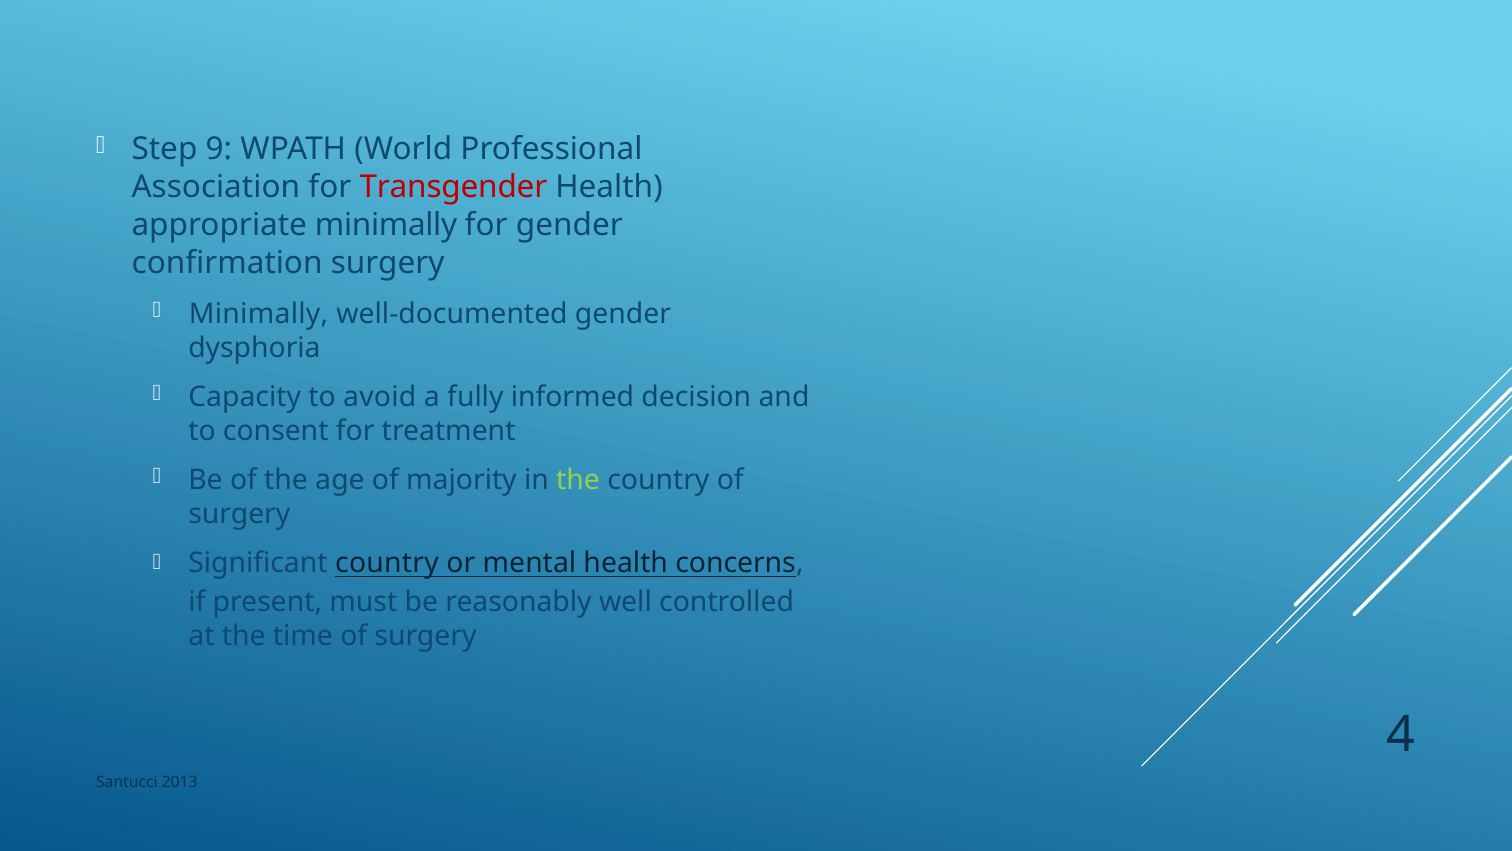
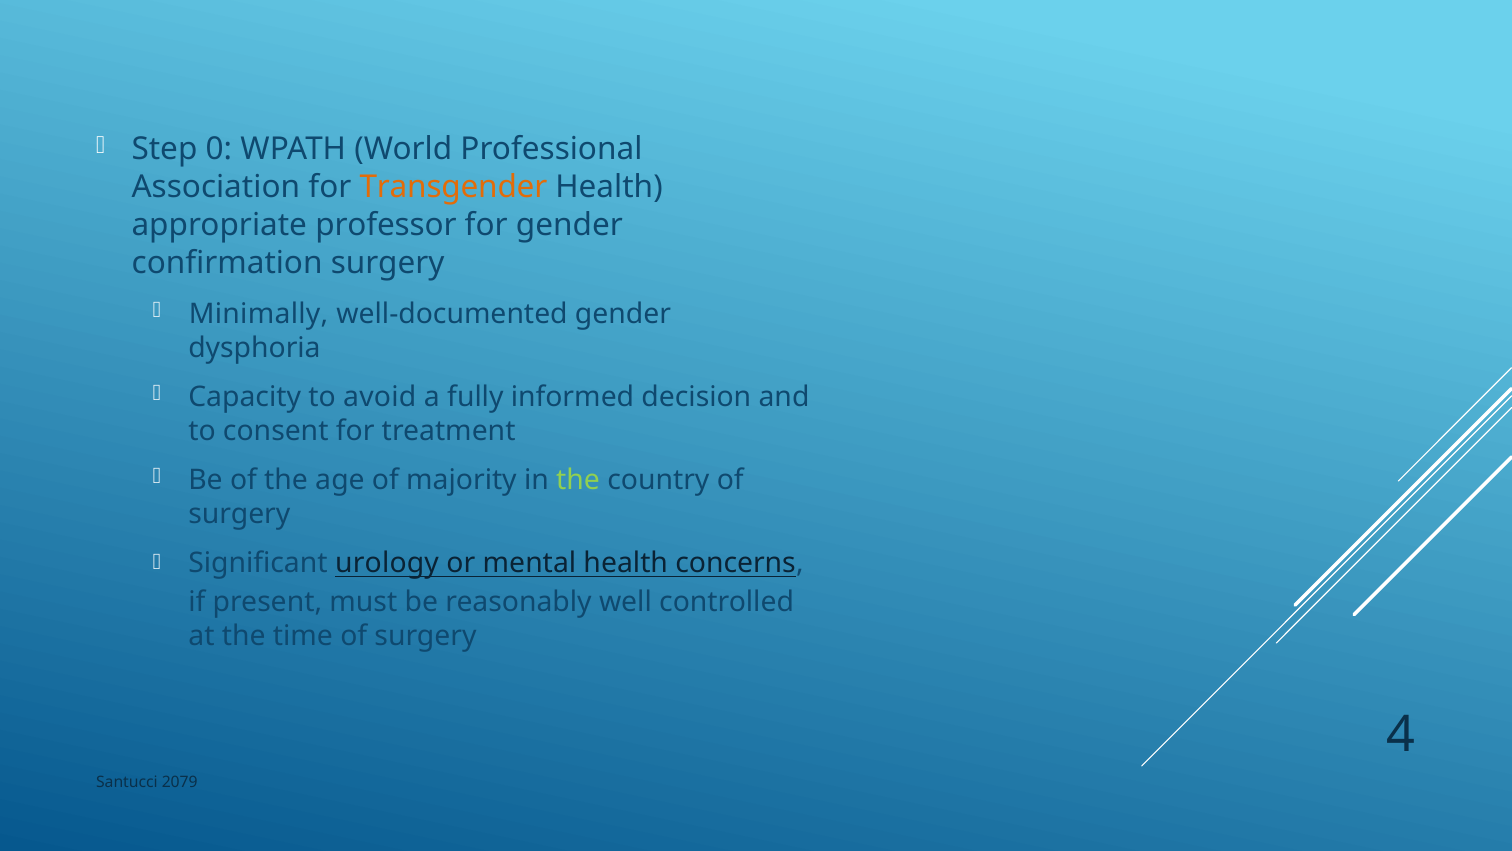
9: 9 -> 0 (219, 149)
Transgender colour: red -> orange (453, 187)
appropriate minimally: minimally -> professor (386, 225)
Significant country: country -> urology (387, 563)
2013: 2013 -> 2079 (180, 782)
